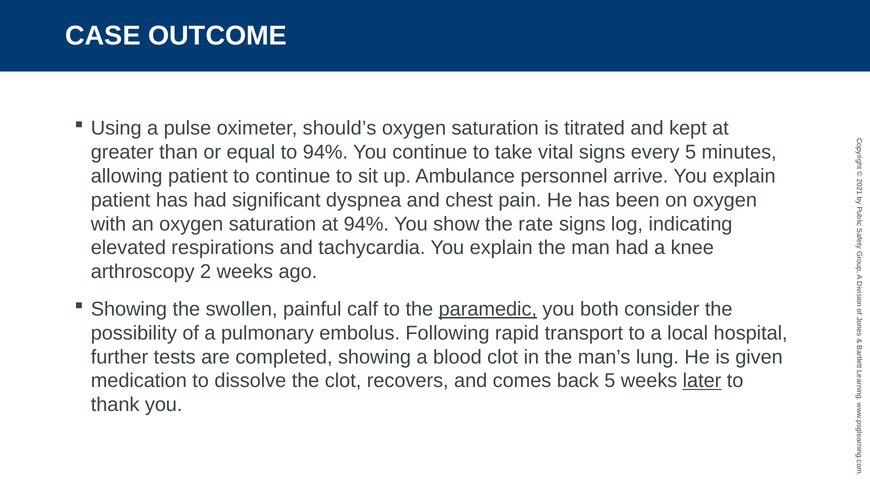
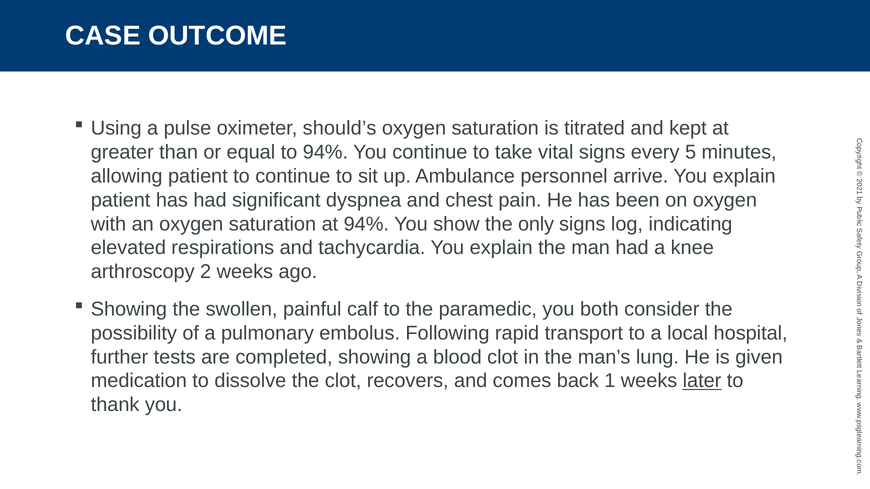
rate: rate -> only (536, 224)
paramedic underline: present -> none (488, 309)
back 5: 5 -> 1 (610, 381)
